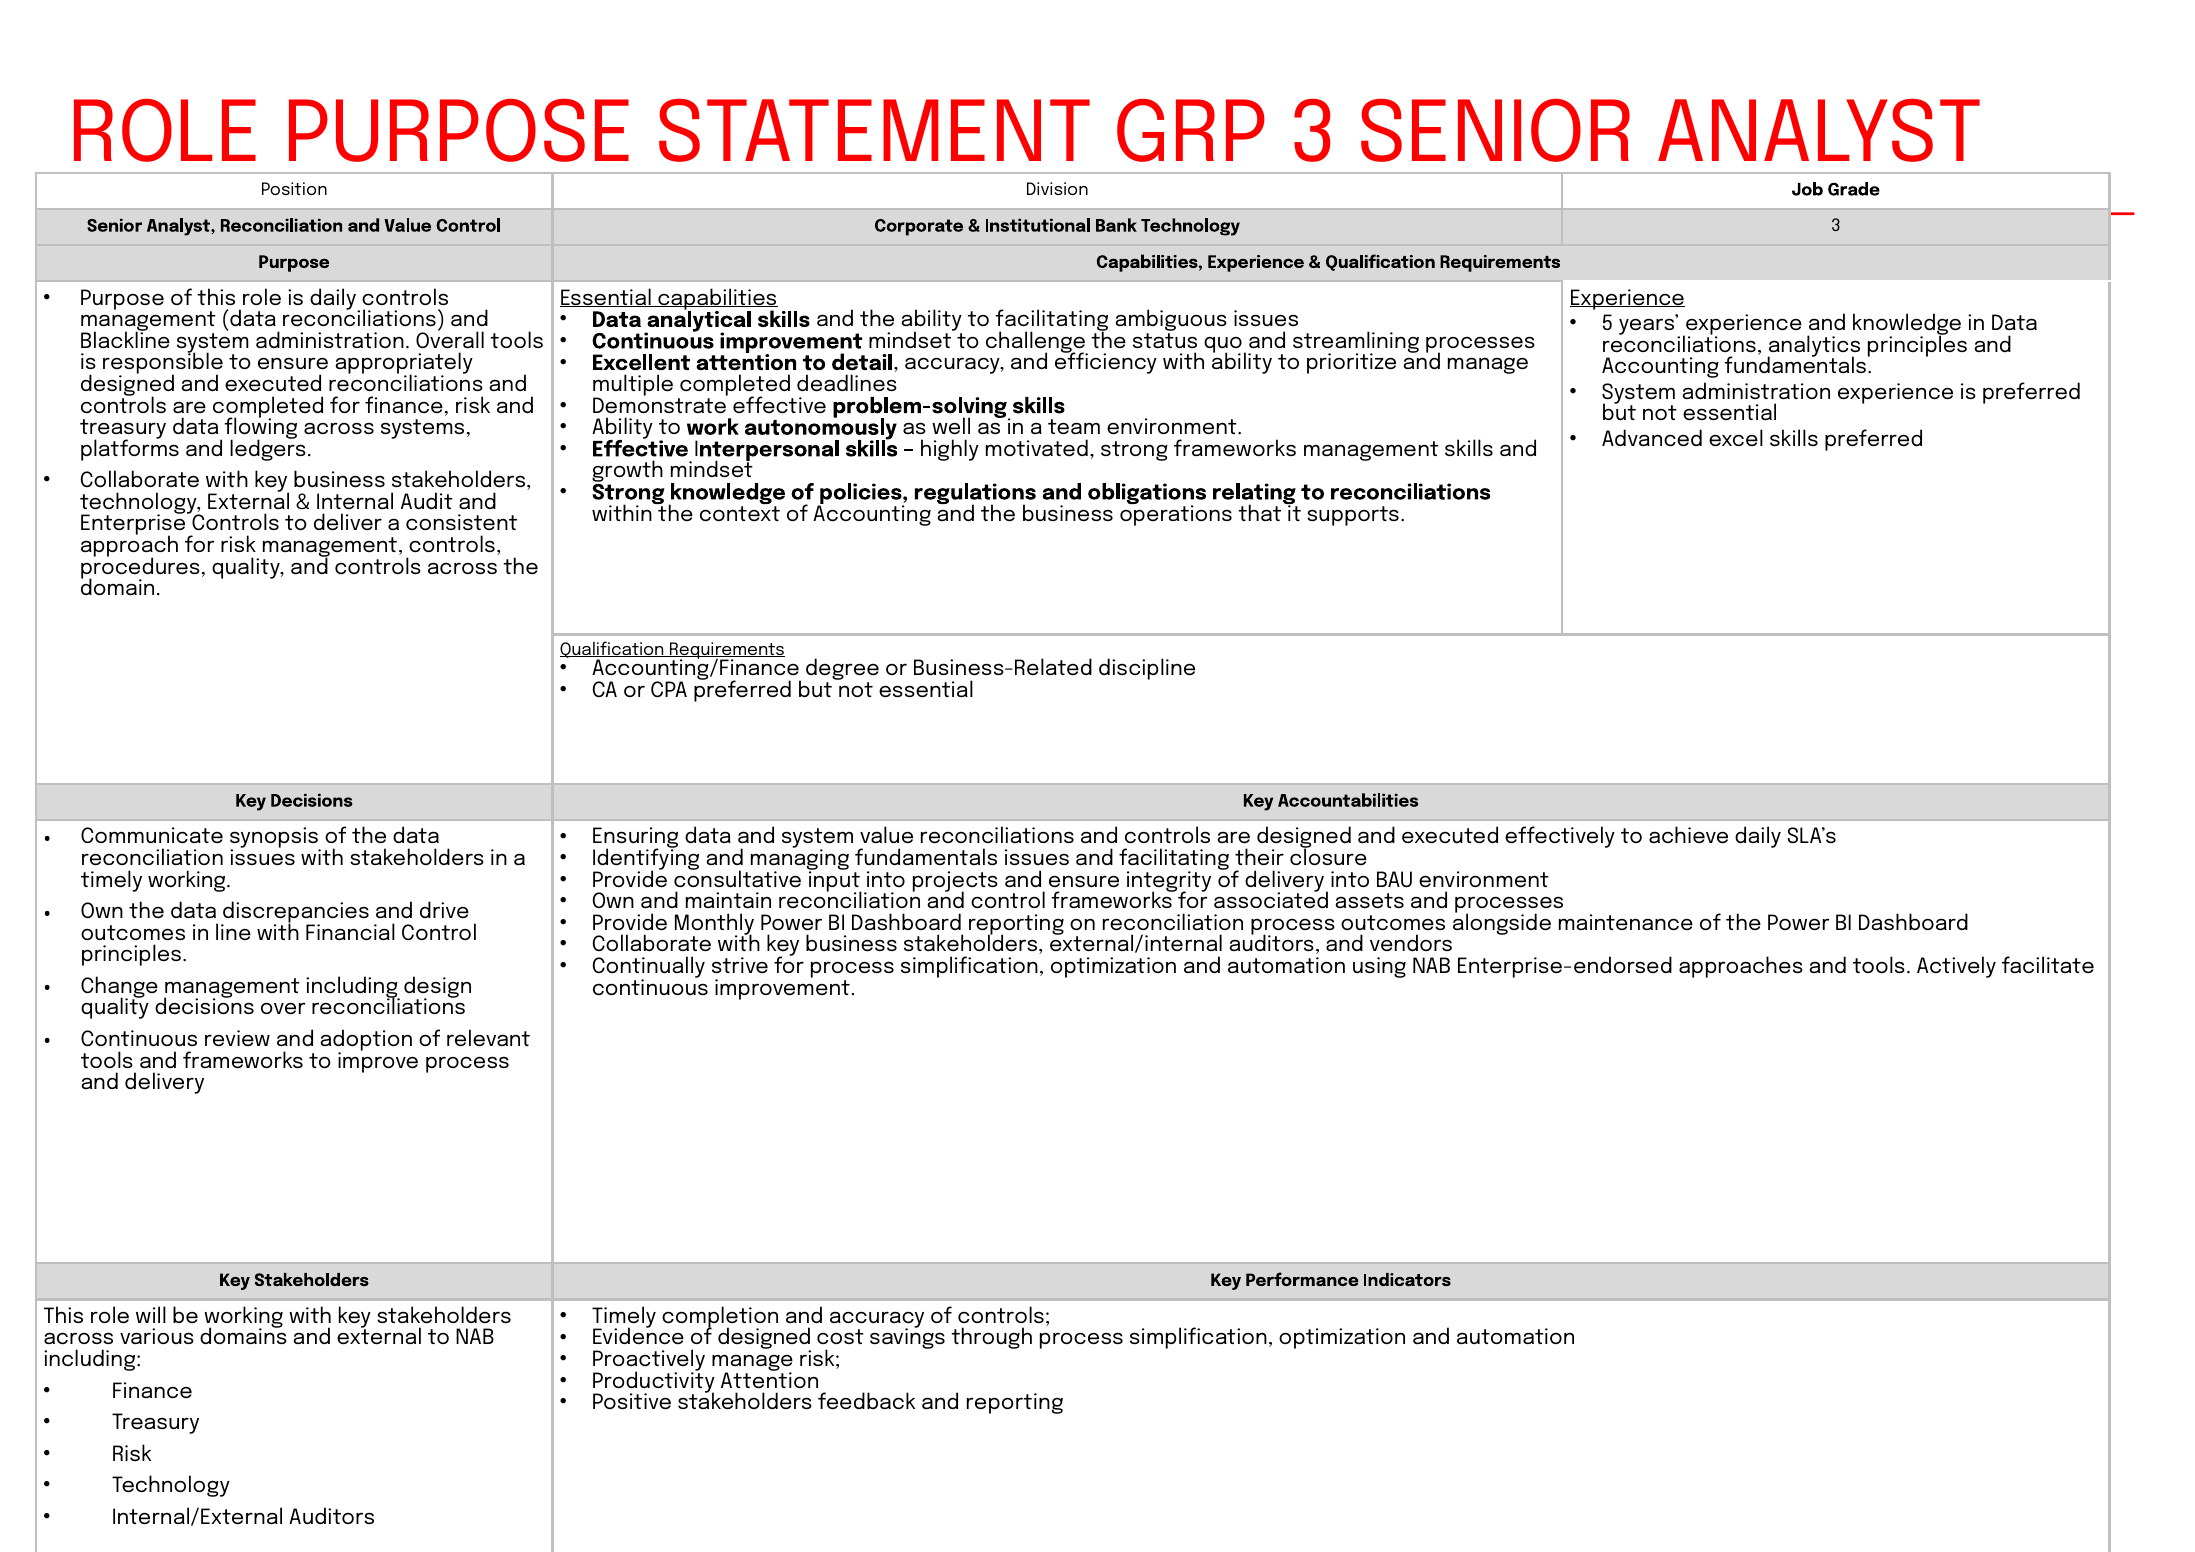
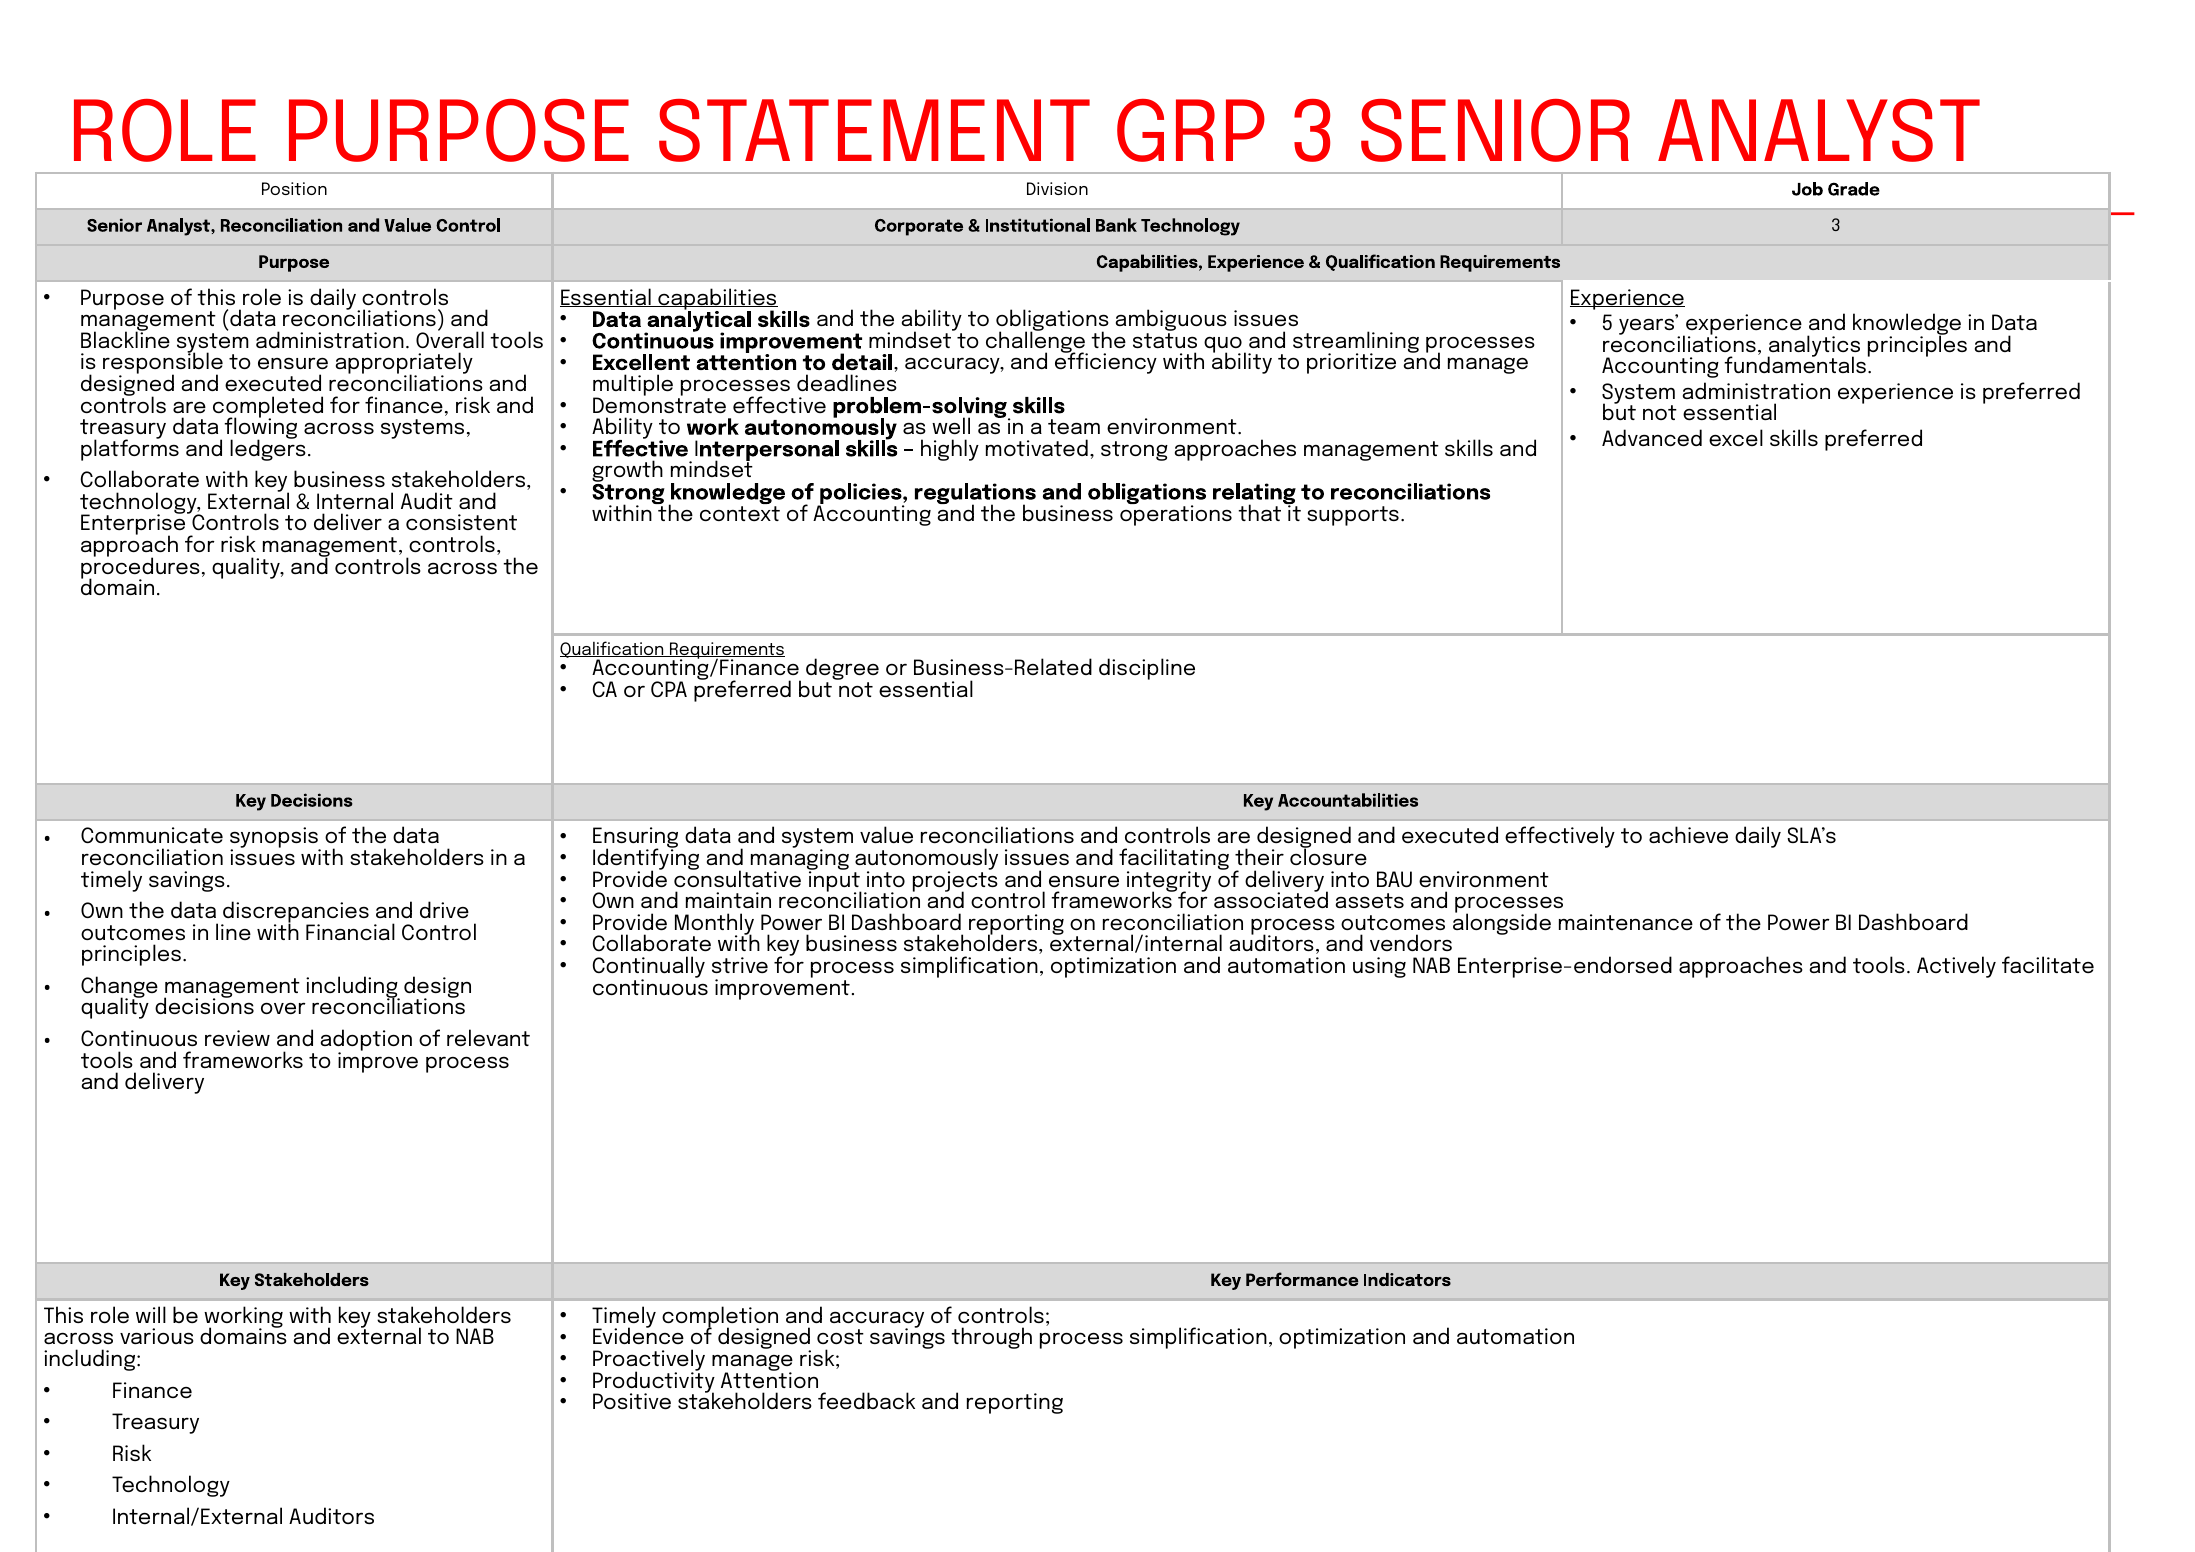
to facilitating: facilitating -> obligations (1052, 320)
multiple completed: completed -> processes (735, 385)
strong frameworks: frameworks -> approaches (1236, 449)
managing fundamentals: fundamentals -> autonomously (927, 859)
timely working: working -> savings (190, 880)
